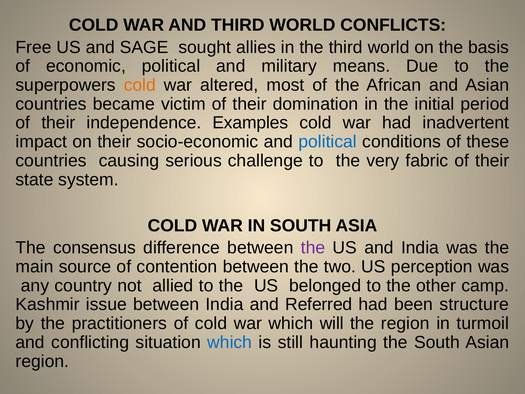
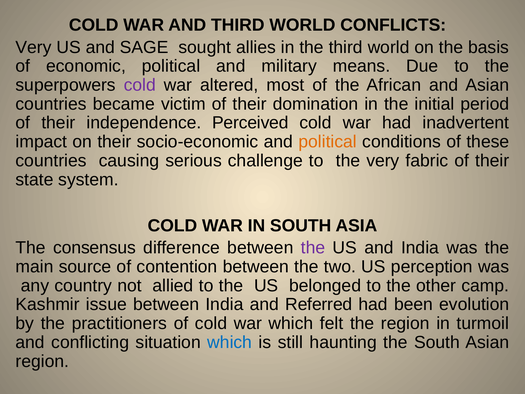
Free: Free -> Very (34, 47)
cold colour: orange -> purple (140, 85)
Examples: Examples -> Perceived (250, 123)
political colour: blue -> orange (328, 142)
structure: structure -> evolution (474, 304)
will: will -> felt (332, 323)
